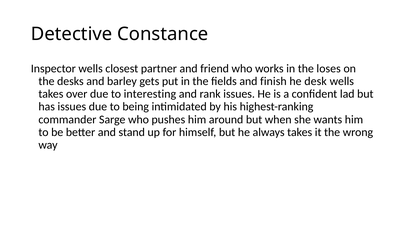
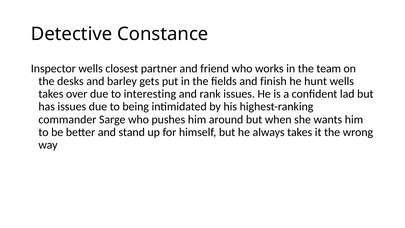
loses: loses -> team (329, 68)
desk: desk -> hunt (316, 81)
